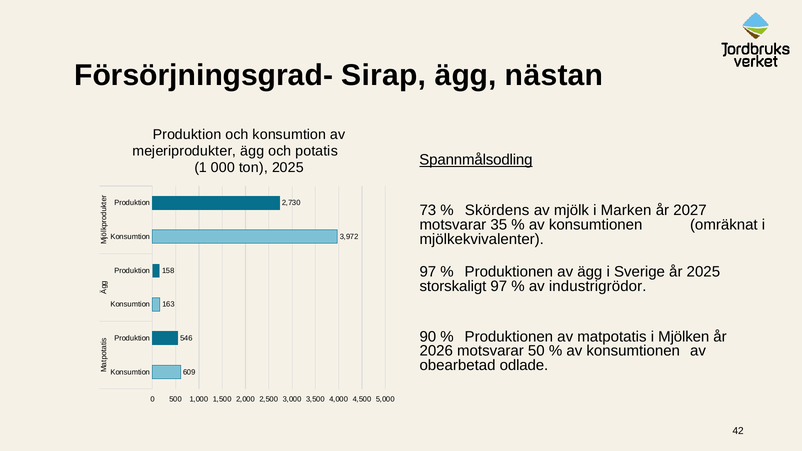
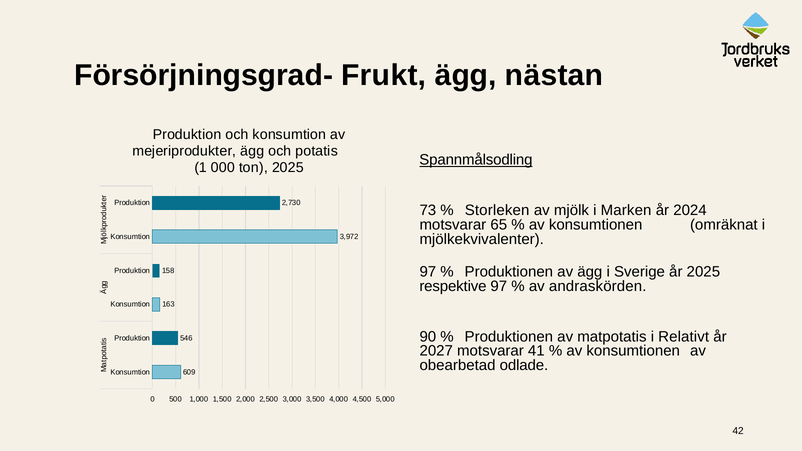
Sirap: Sirap -> Frukt (384, 75)
Skördens: Skördens -> Storleken (497, 210)
2027: 2027 -> 2024 (690, 210)
35: 35 -> 65 (499, 225)
storskaligt: storskaligt -> respektive (453, 286)
industrigrödor: industrigrödor -> andraskörden (598, 286)
Mjölken: Mjölken -> Relativt (684, 337)
2026: 2026 -> 2027 (436, 351)
50: 50 -> 41 (536, 351)
